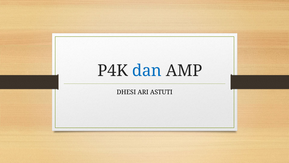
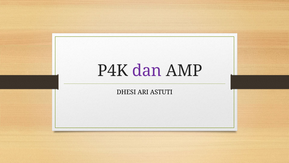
dan colour: blue -> purple (147, 71)
